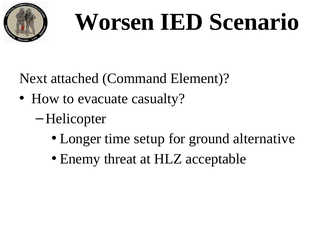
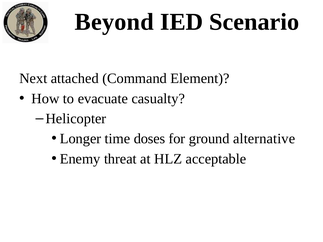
Worsen: Worsen -> Beyond (114, 22)
setup: setup -> doses (149, 139)
